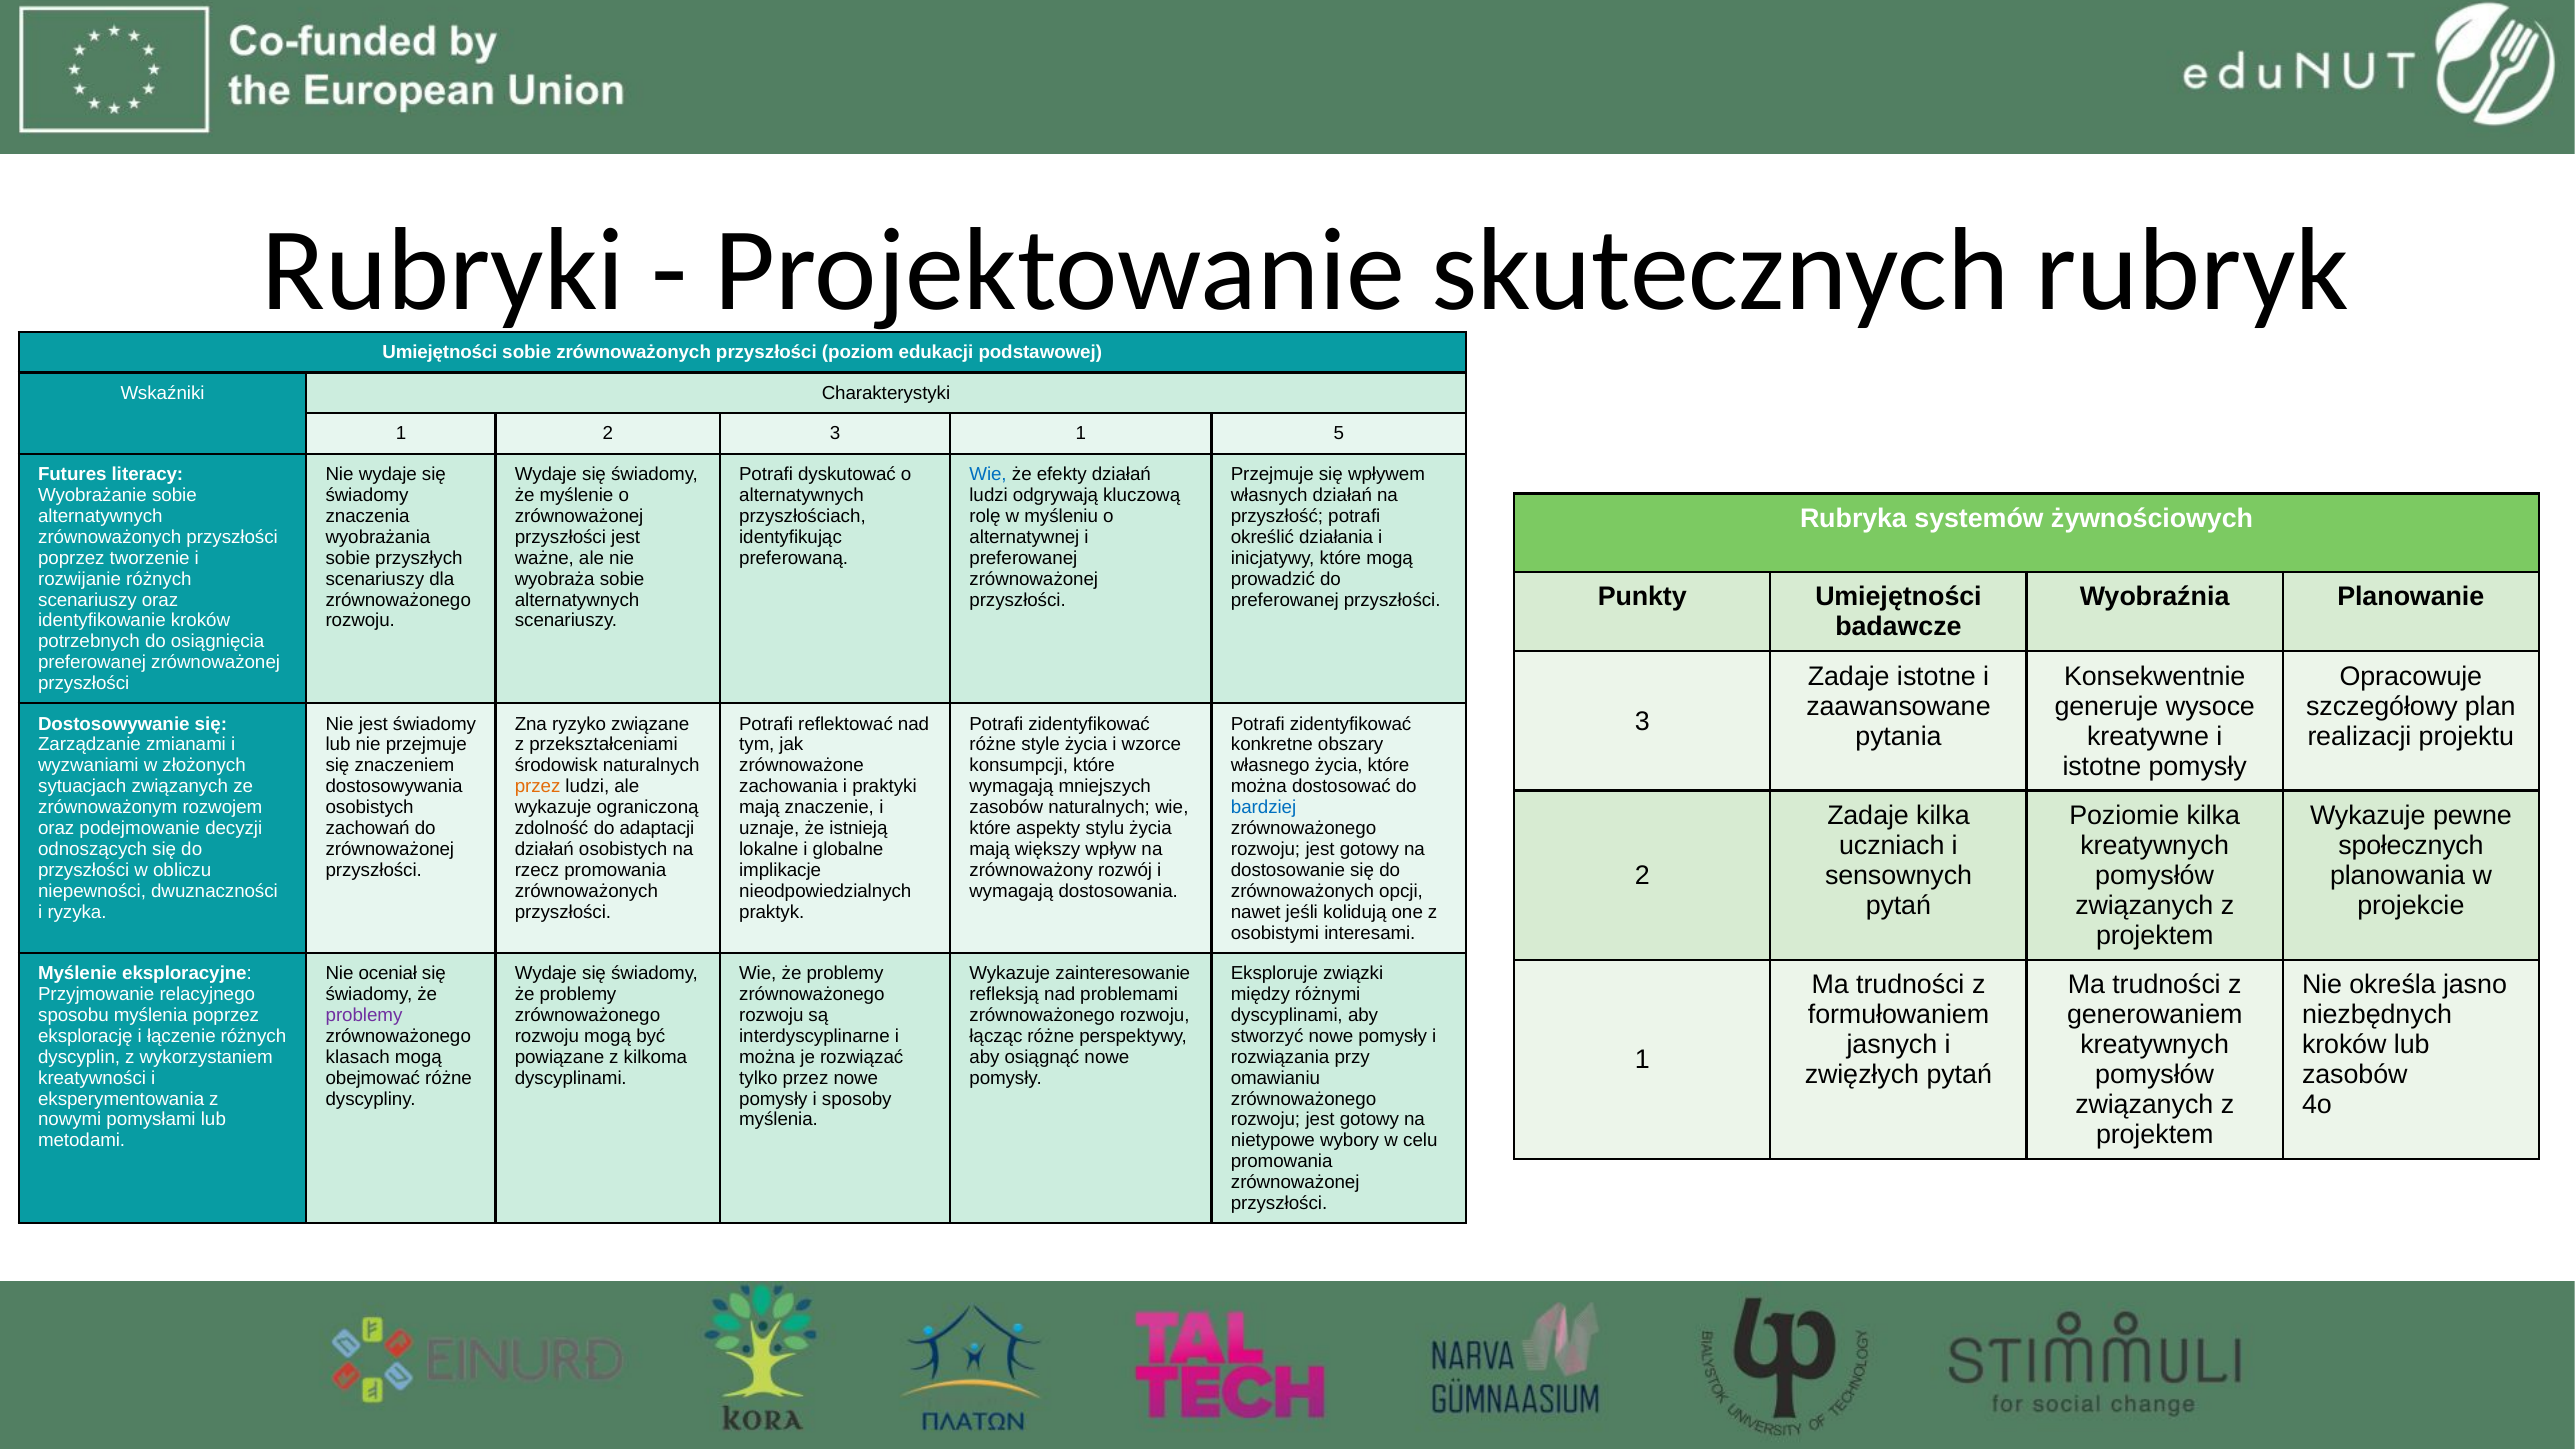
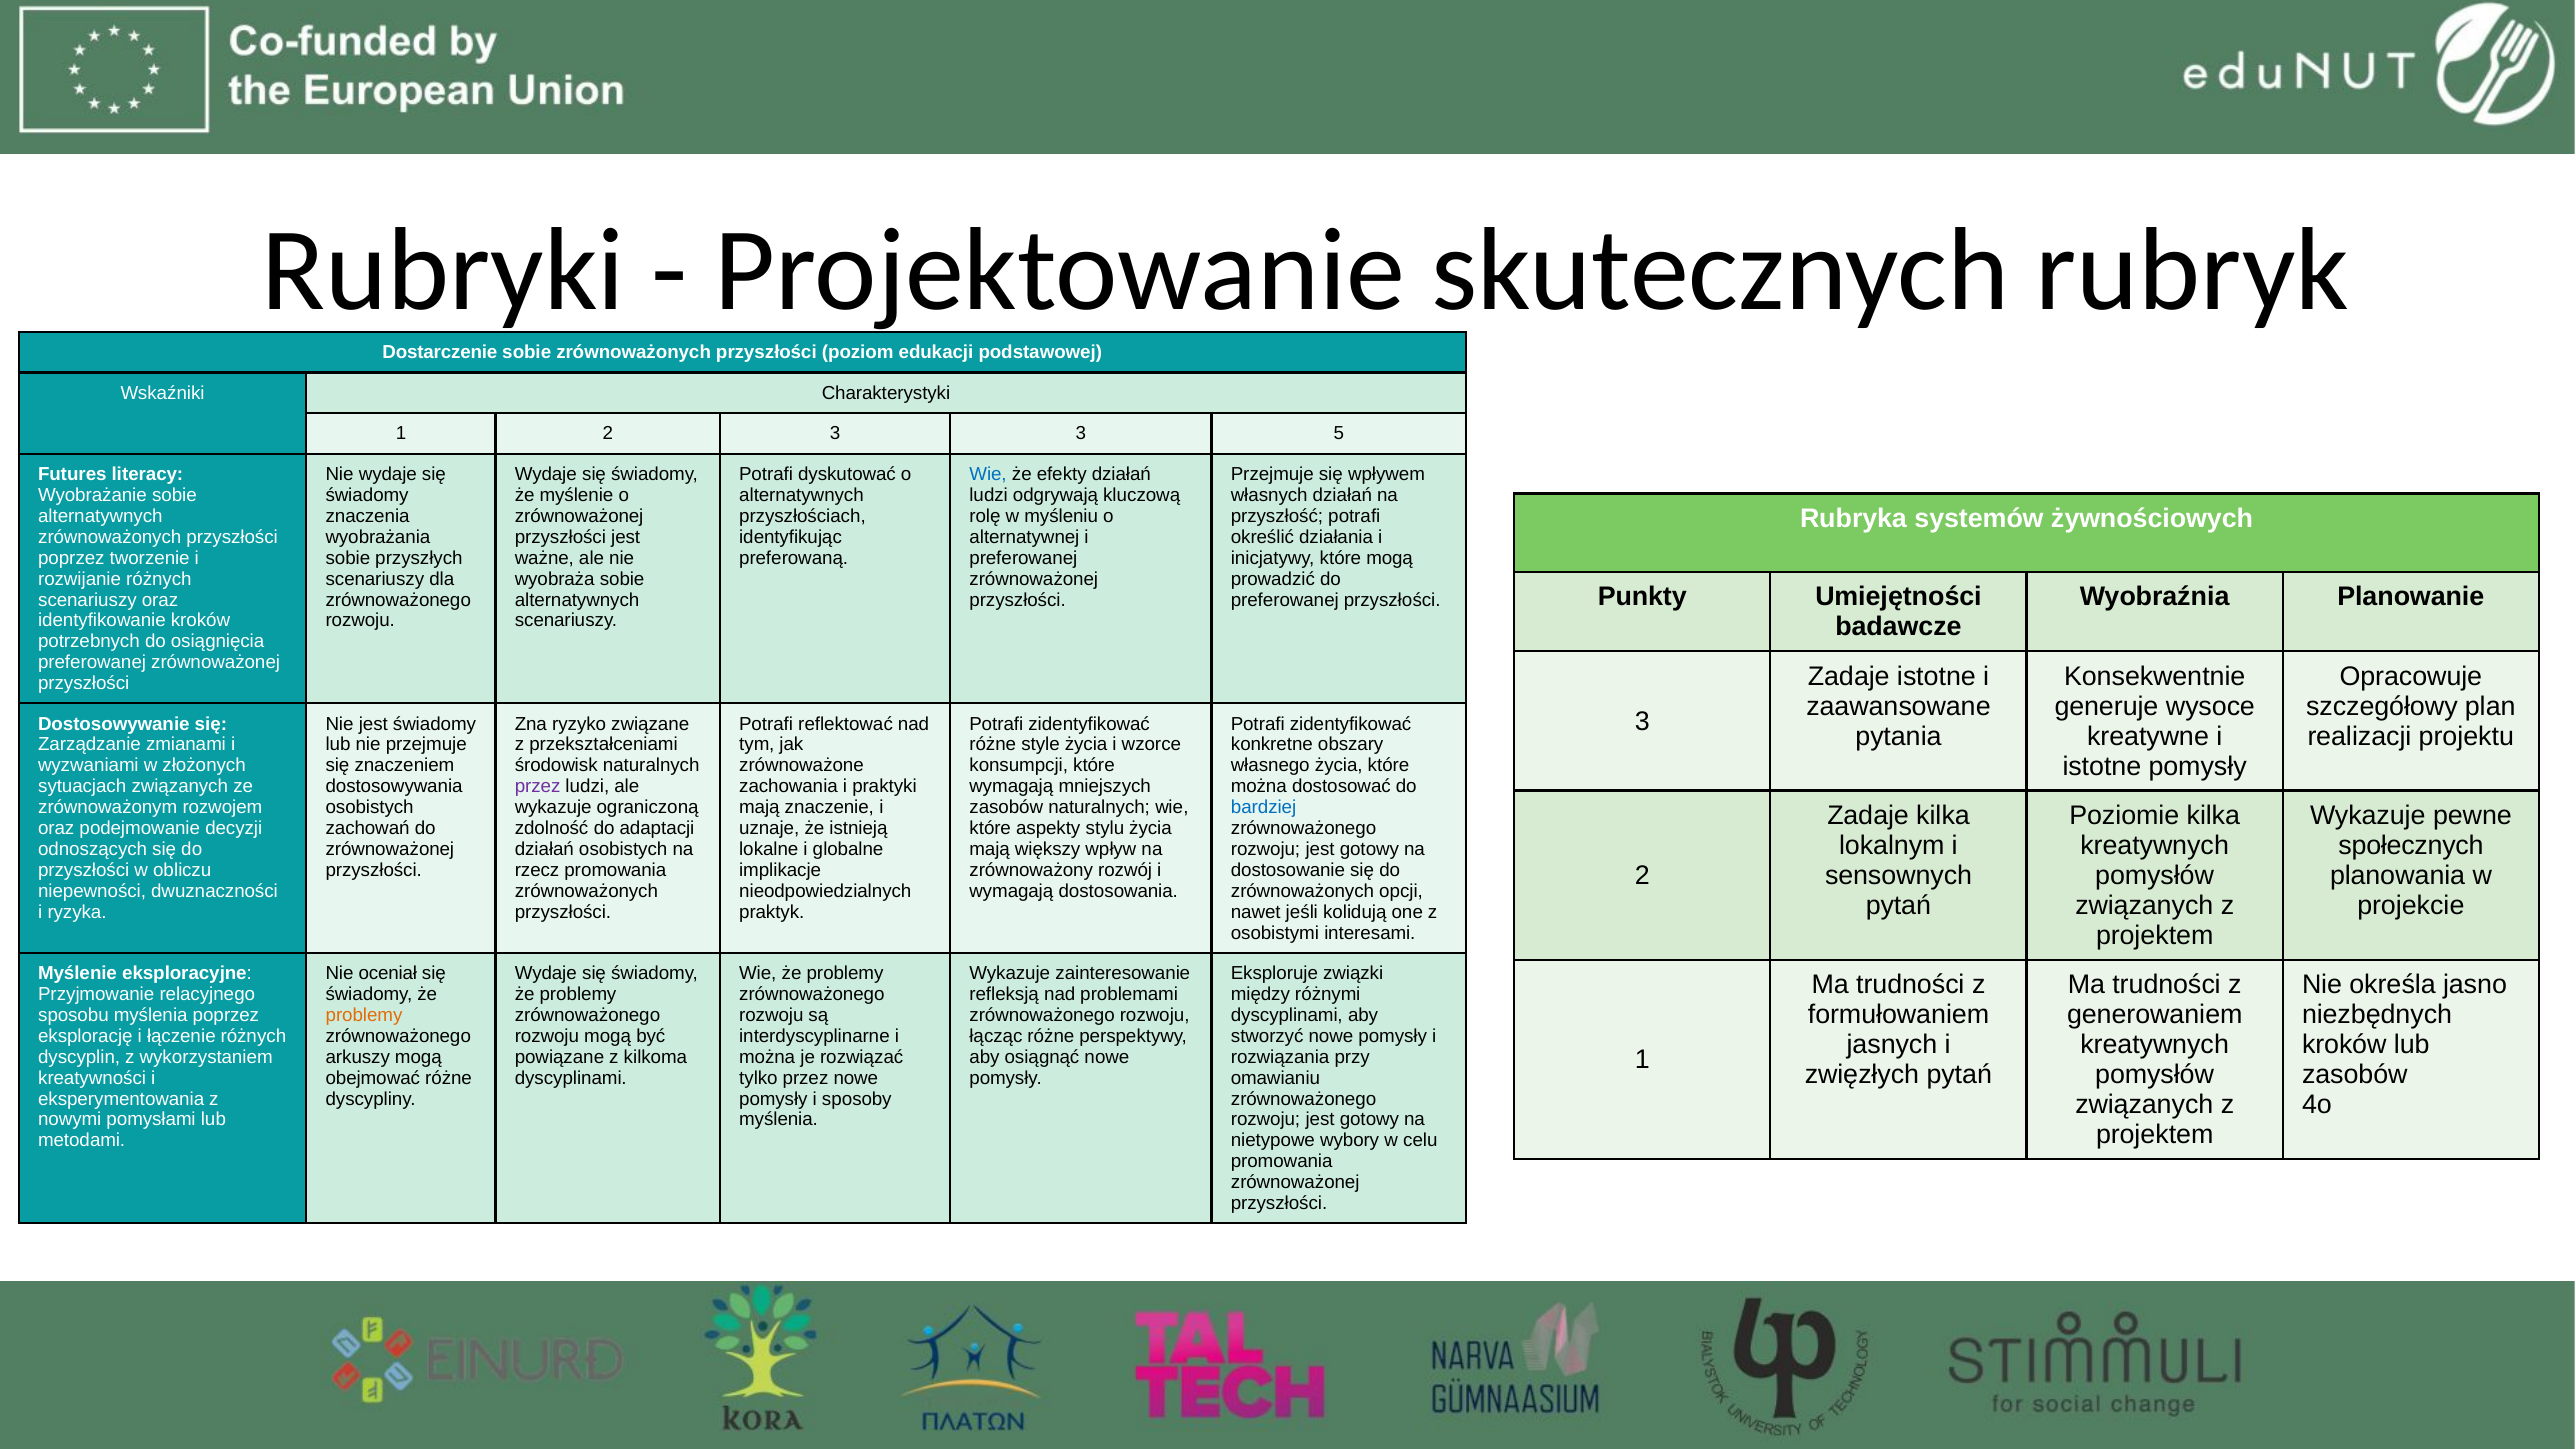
Umiejętności: Umiejętności -> Dostarczenie (440, 353)
3 1: 1 -> 3 (1081, 434)
przez colour: orange -> purple (538, 787)
uczniach: uczniach -> lokalnym (1892, 845)
problemy colour: purple -> orange (364, 1015)
klasach: klasach -> arkuszy (358, 1057)
